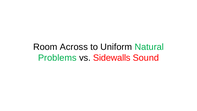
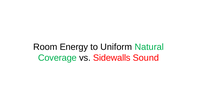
Across: Across -> Energy (74, 47)
Problems: Problems -> Coverage (57, 58)
